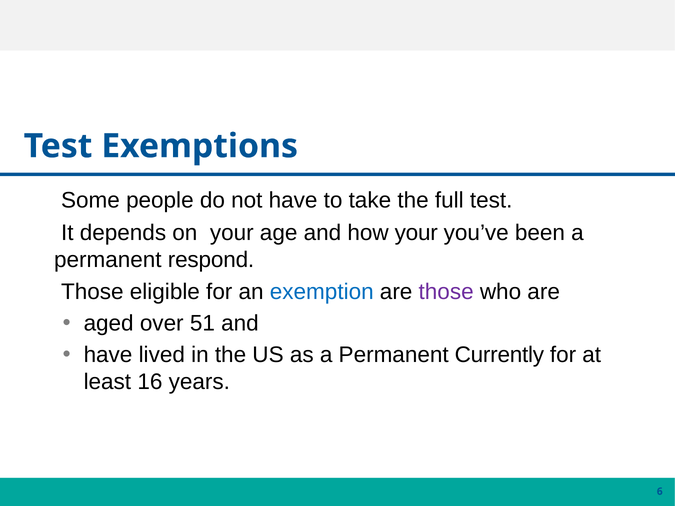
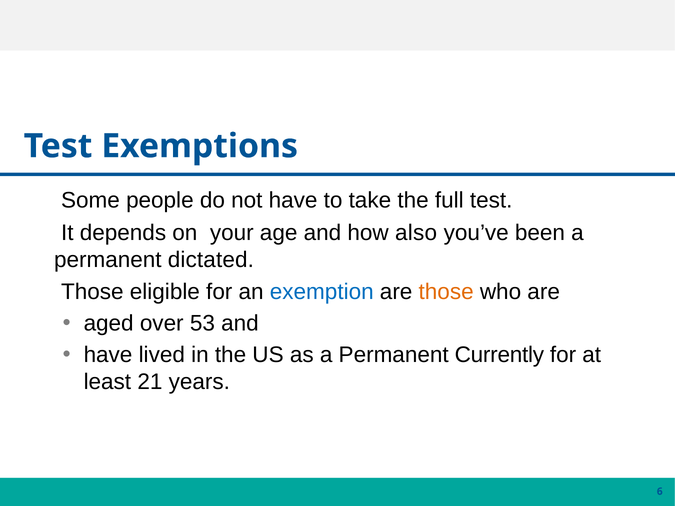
how your: your -> also (416, 233)
respond: respond -> dictated (211, 260)
those colour: purple -> orange (446, 292)
51: 51 -> 53 (202, 324)
16: 16 -> 21 (150, 382)
